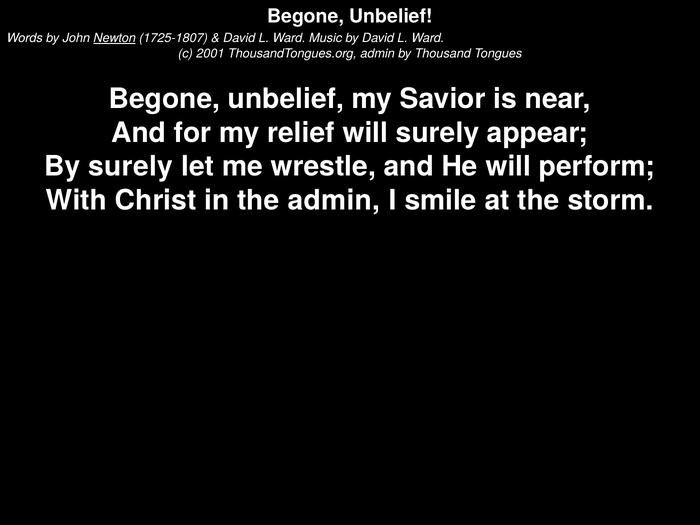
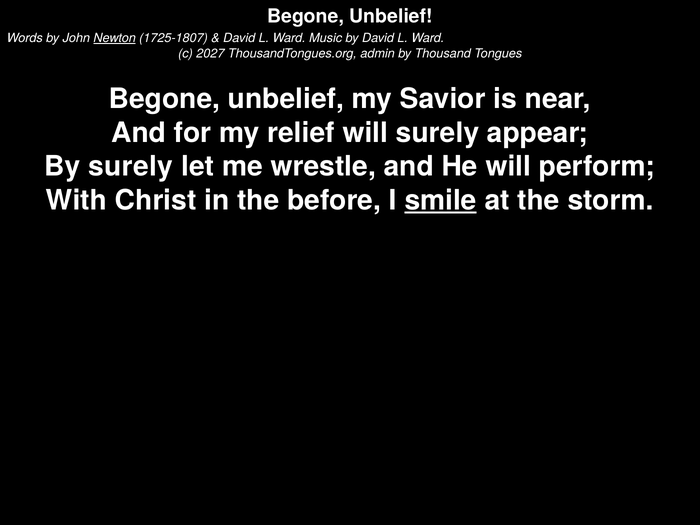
2001: 2001 -> 2027 (210, 53)
the admin: admin -> before (334, 200)
smile underline: none -> present (441, 200)
